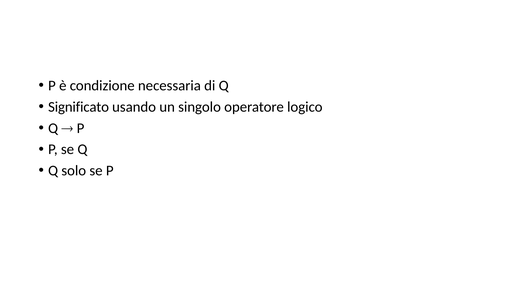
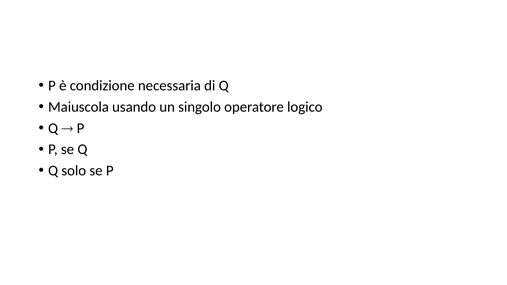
Significato: Significato -> Maiuscola (79, 107)
